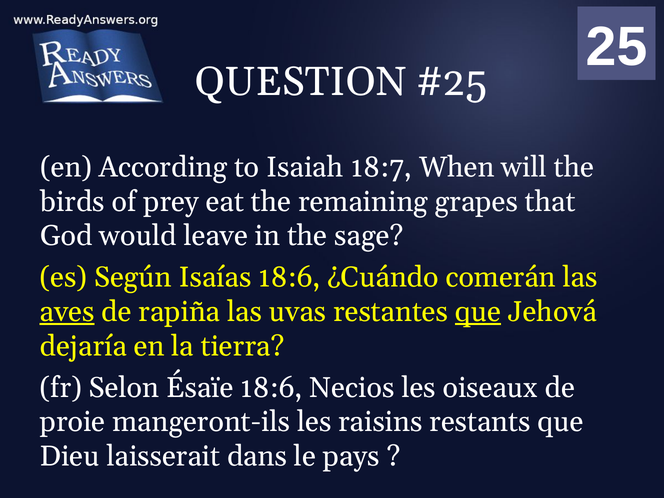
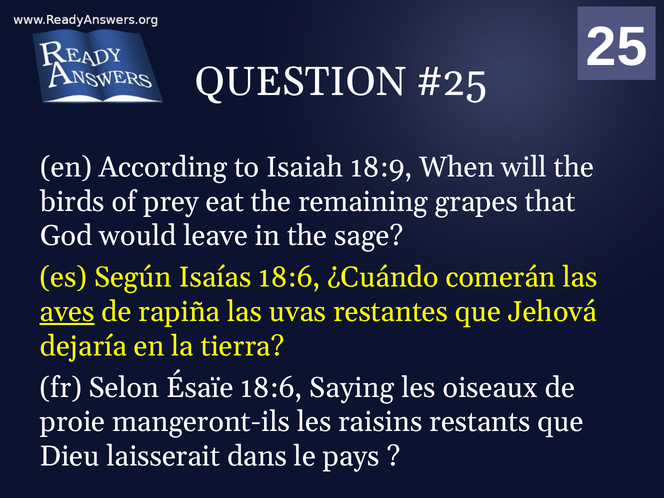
18:7: 18:7 -> 18:9 (381, 167)
que underline: present -> none (478, 312)
Necios: Necios -> Saying (352, 388)
